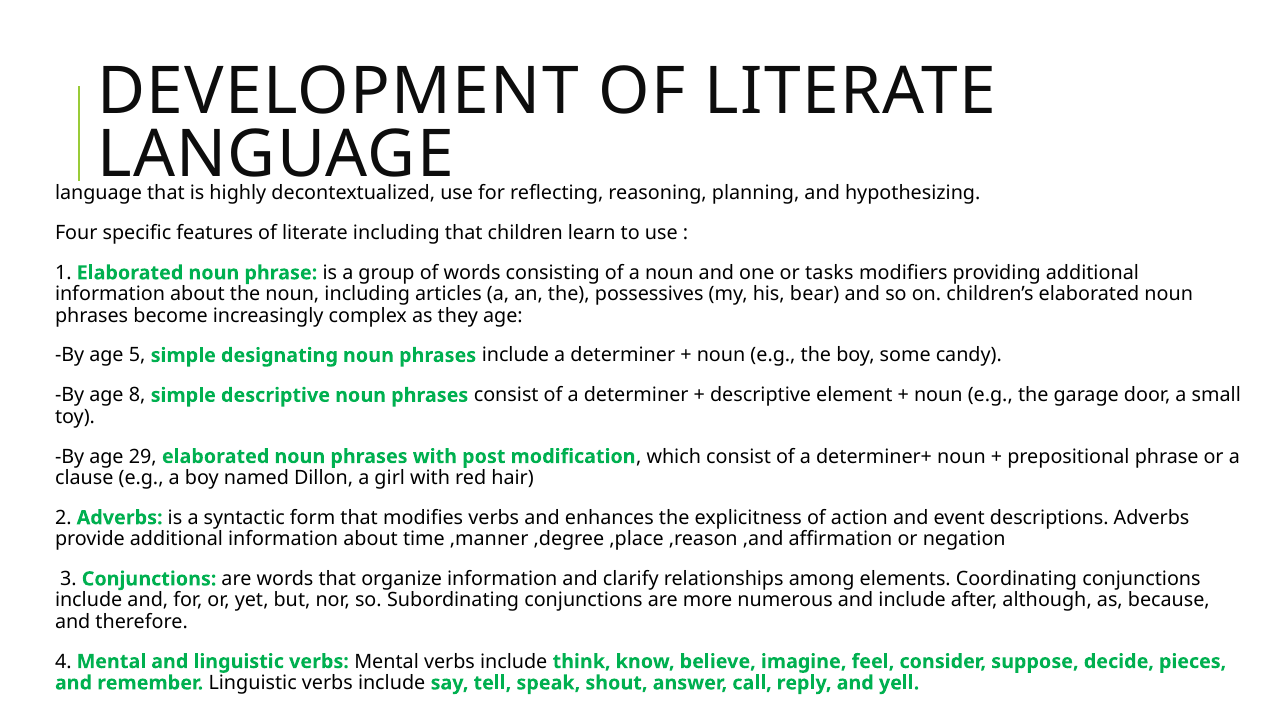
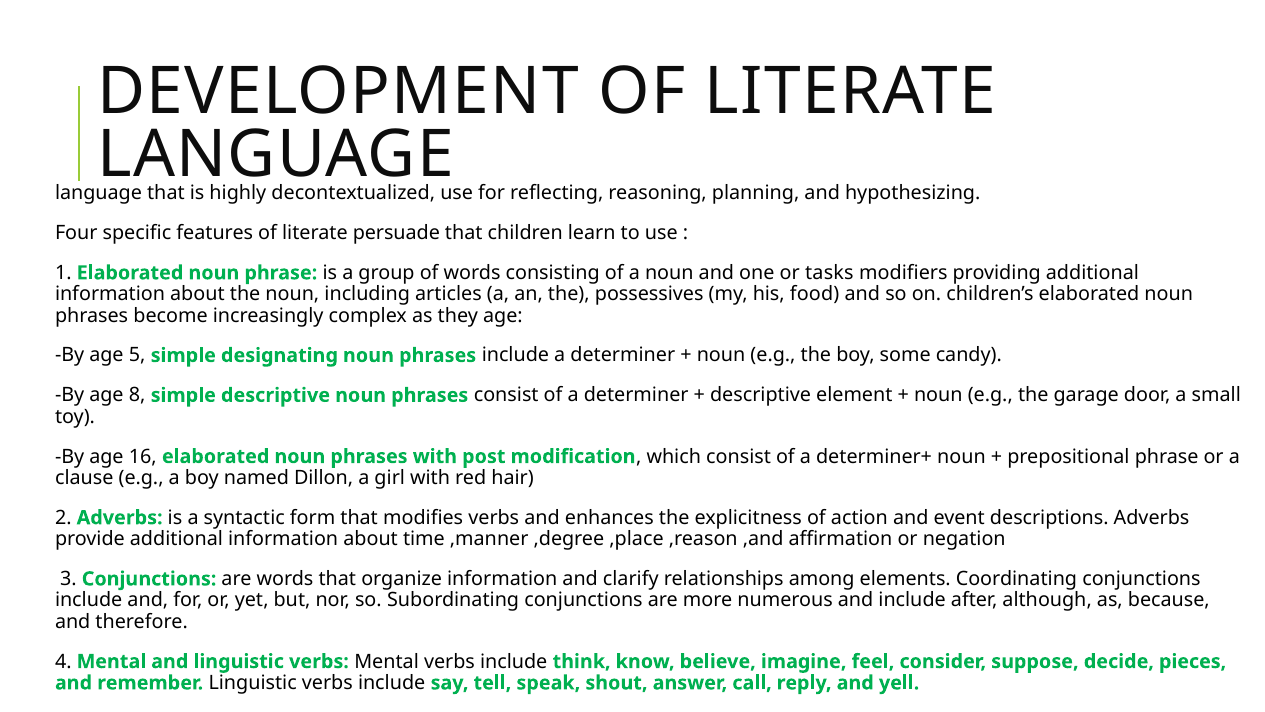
literate including: including -> persuade (396, 233)
bear: bear -> food (815, 294)
29: 29 -> 16 (143, 456)
